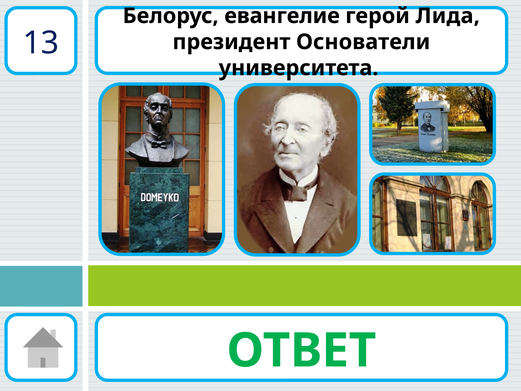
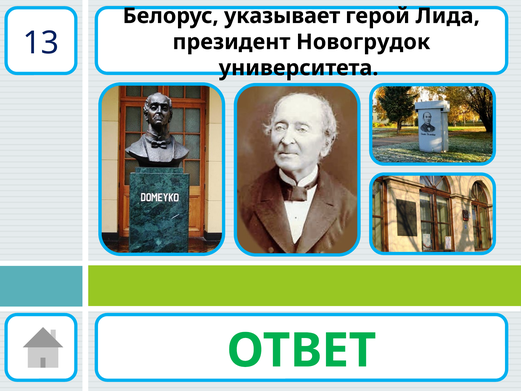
евангелие: евангелие -> указывает (282, 16)
Основатели: Основатели -> Новогрудок (363, 42)
